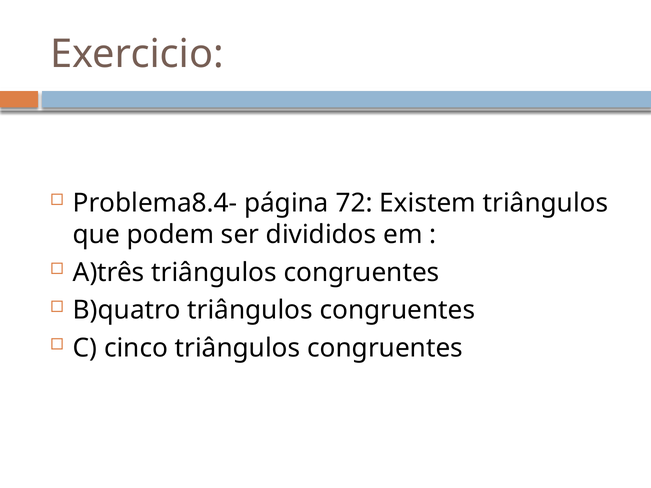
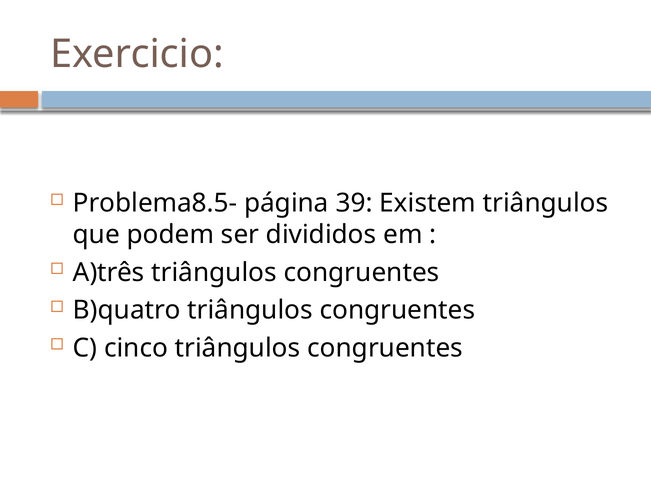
Problema8.4-: Problema8.4- -> Problema8.5- (155, 203)
72: 72 -> 39 (354, 203)
